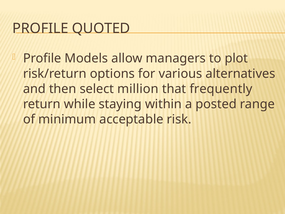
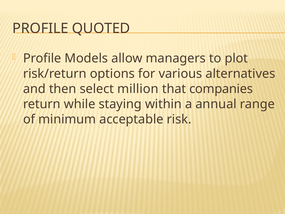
frequently: frequently -> companies (221, 89)
posted: posted -> annual (216, 104)
